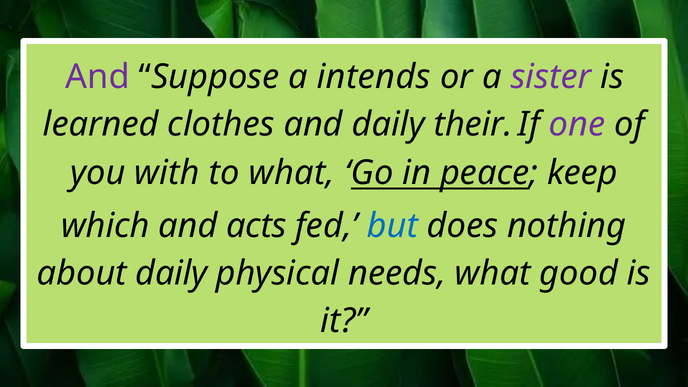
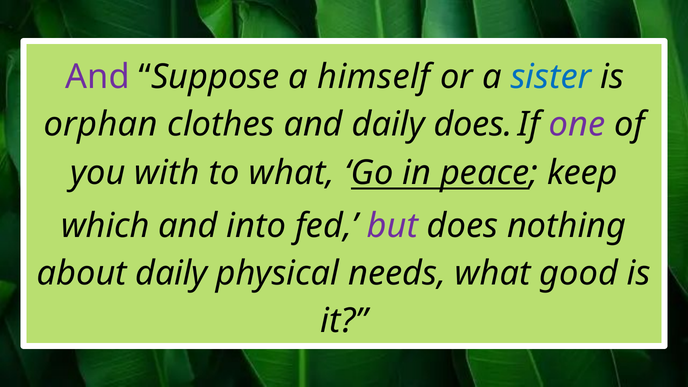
intends: intends -> himself (374, 77)
sister colour: purple -> blue (551, 77)
learned: learned -> orphan (101, 125)
daily their: their -> does (473, 125)
acts: acts -> into (256, 226)
but colour: blue -> purple (392, 226)
